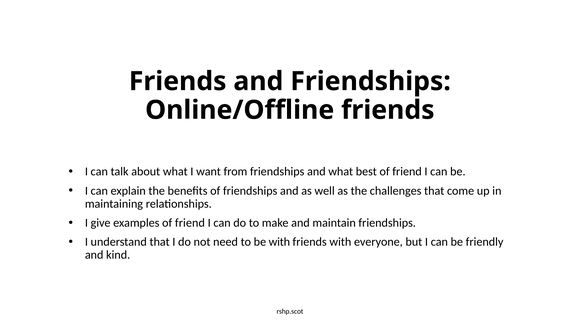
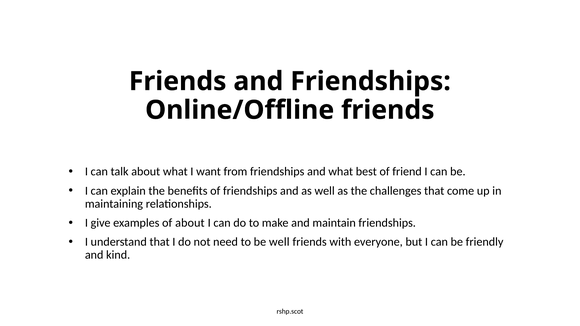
examples of friend: friend -> about (190, 223)
be with: with -> well (279, 242)
